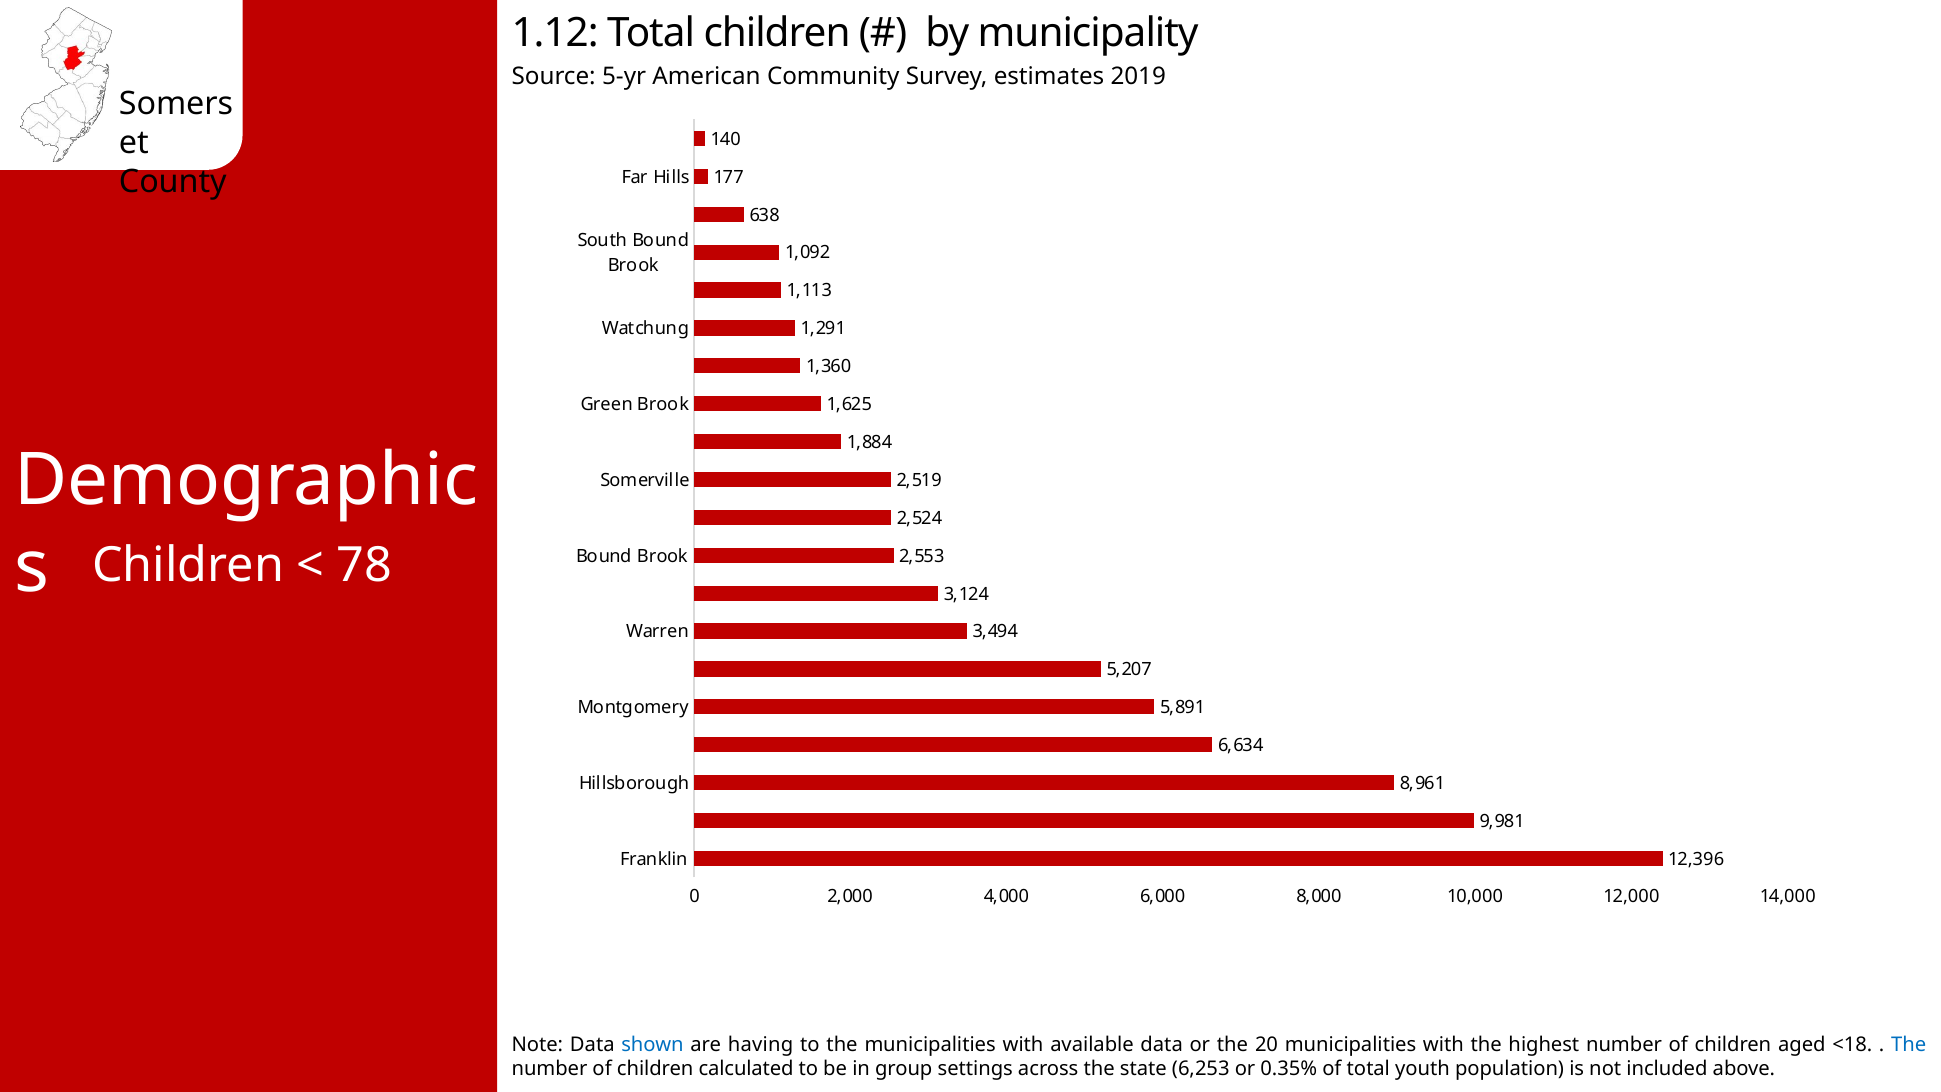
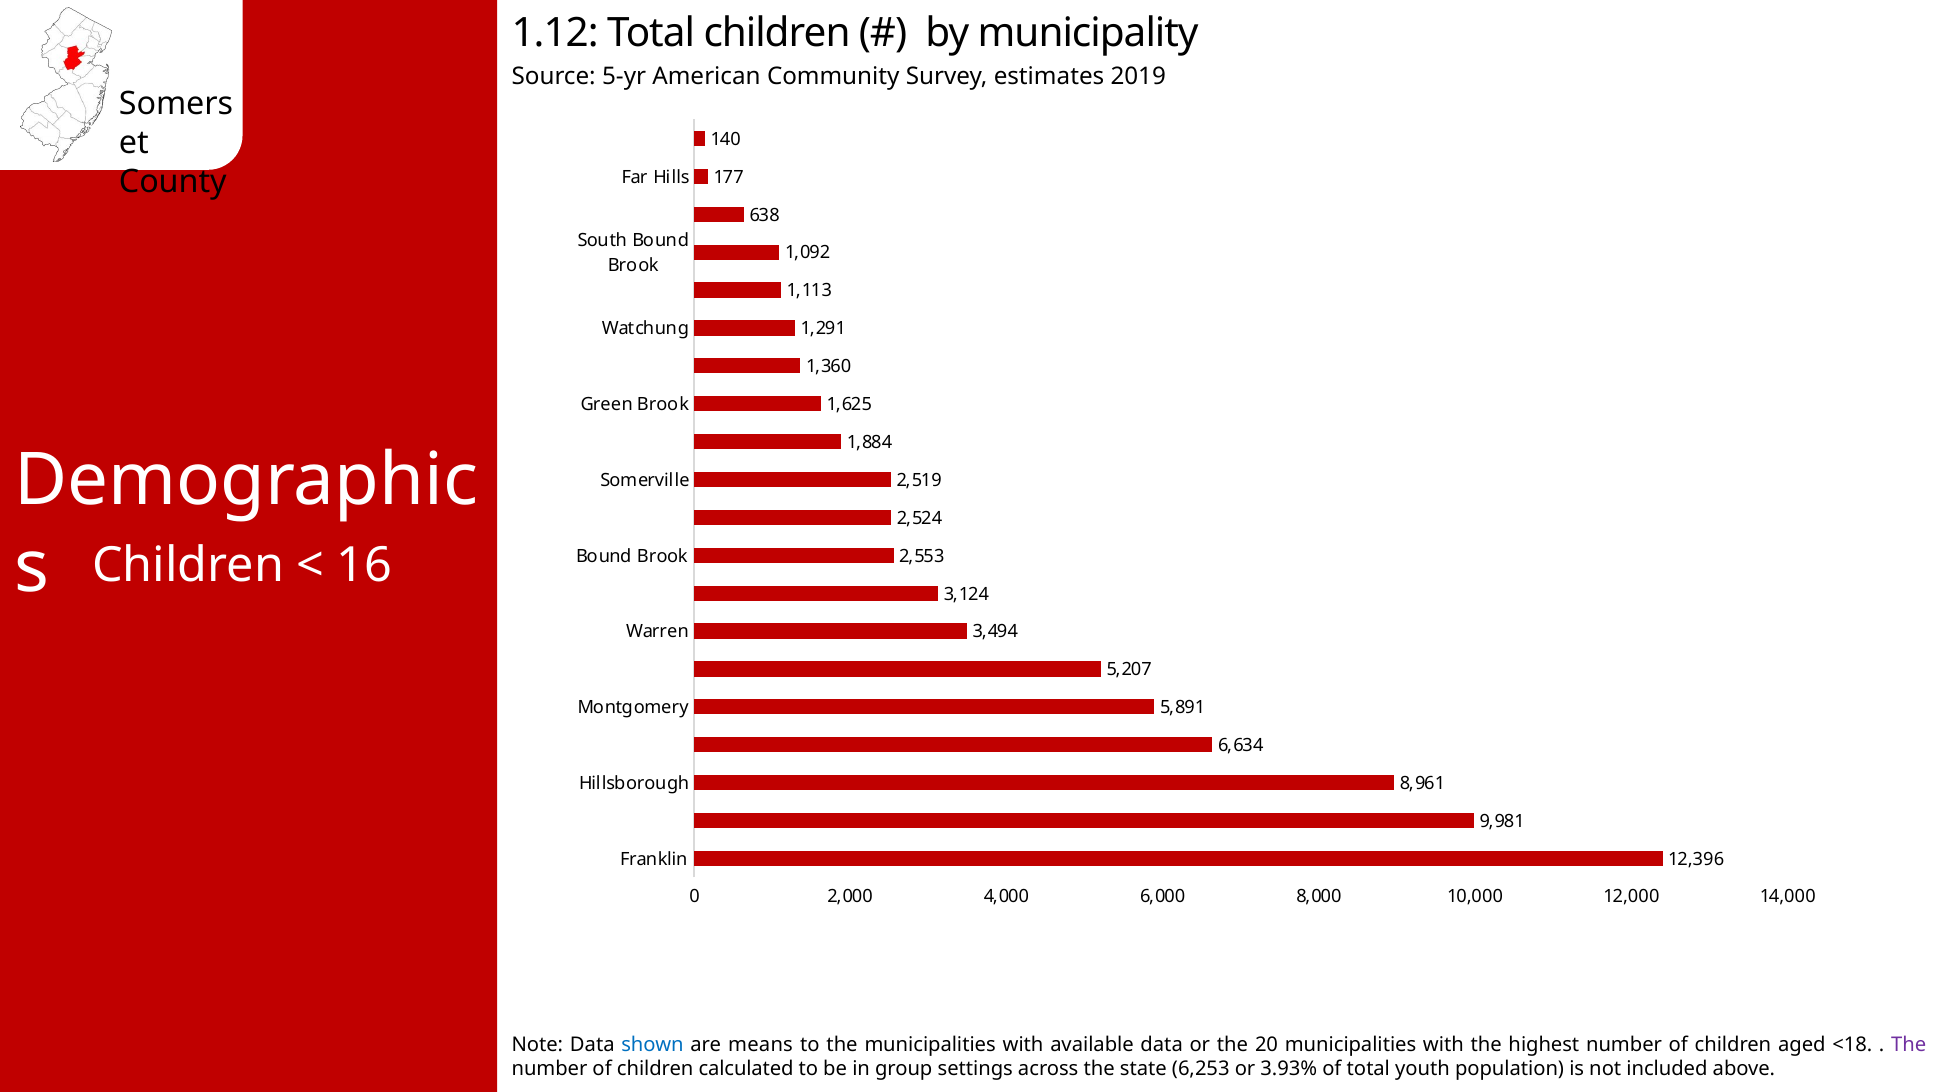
78: 78 -> 16 (365, 566)
having: having -> means (761, 1045)
The colour: blue -> purple (1909, 1045)
0.35%: 0.35% -> 3.93% (1289, 1069)
